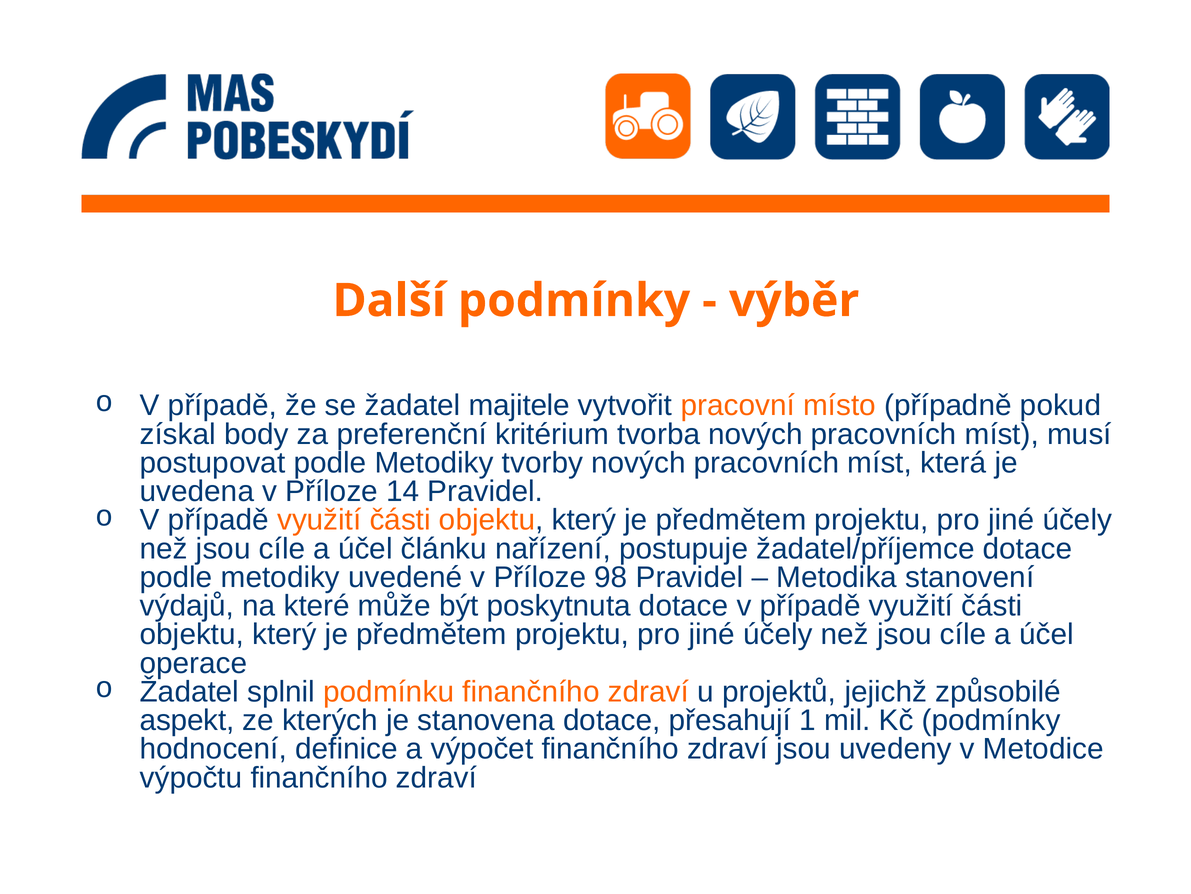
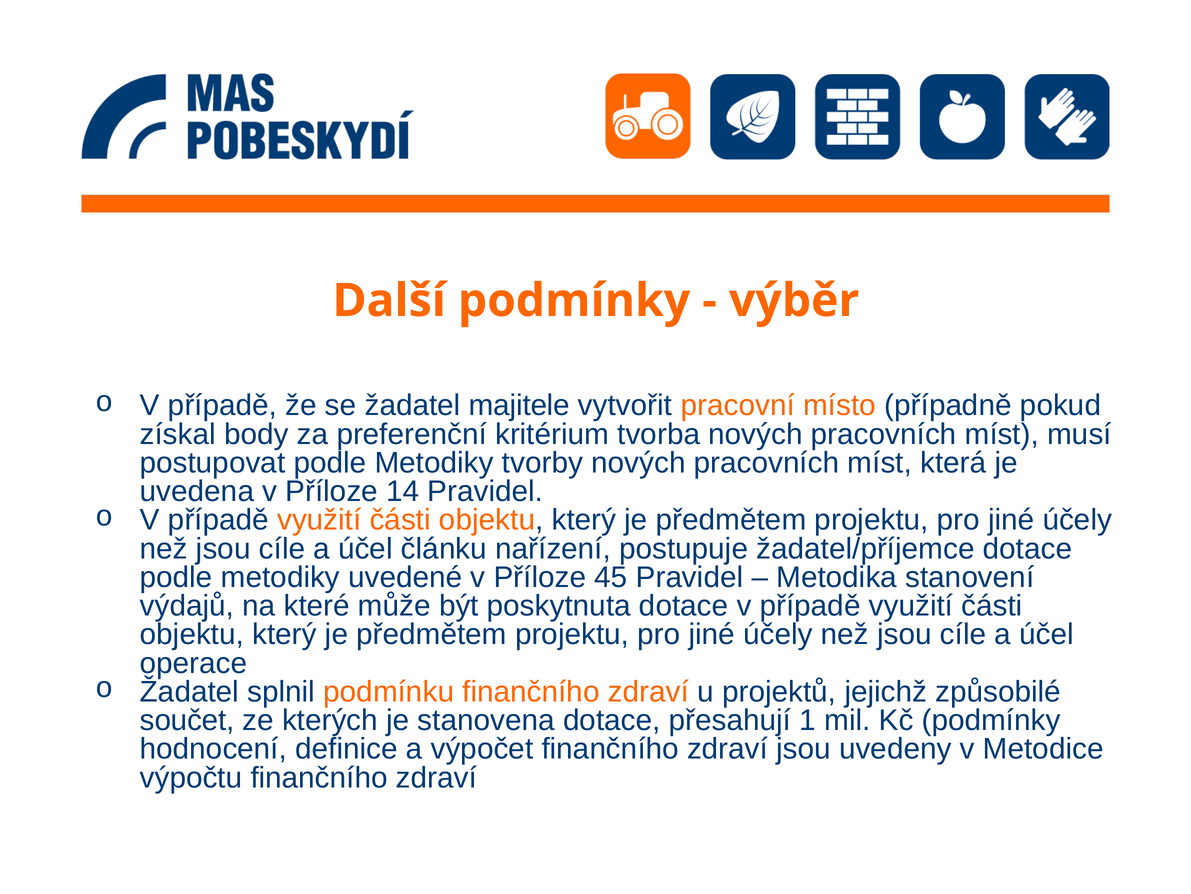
98: 98 -> 45 (611, 577)
aspekt: aspekt -> součet (187, 720)
